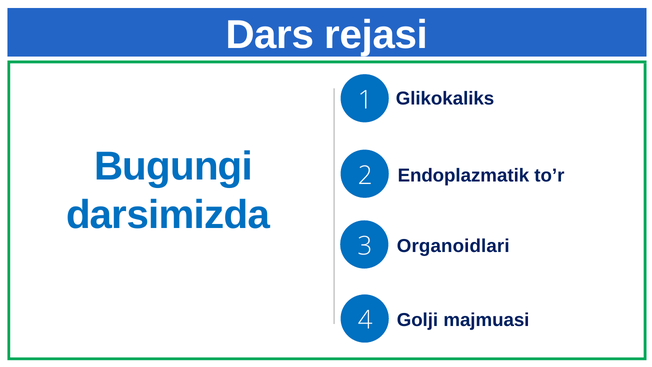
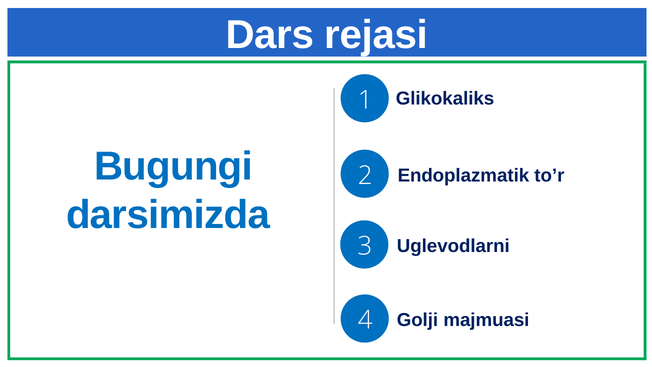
Organoidlari: Organoidlari -> Uglevodlarni (453, 246)
